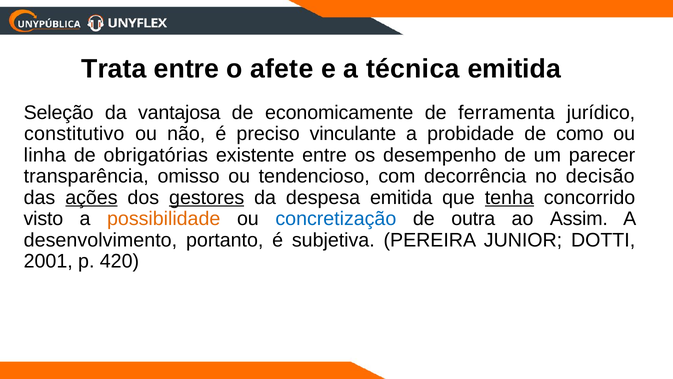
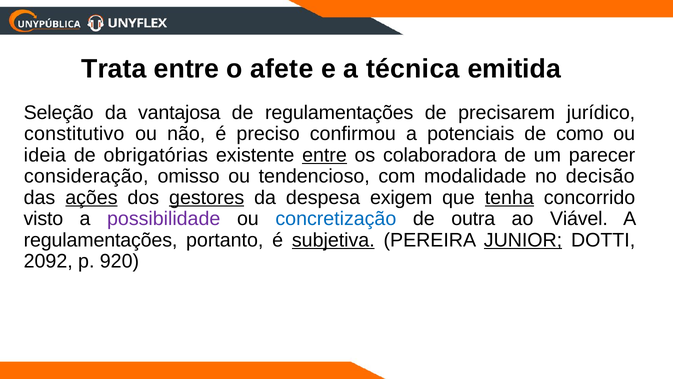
de economicamente: economicamente -> regulamentações (339, 113)
ferramenta: ferramenta -> precisarem (507, 113)
vinculante: vinculante -> confirmou (353, 134)
probidade: probidade -> potenciais (471, 134)
linha: linha -> ideia (45, 155)
entre underline: none -> present (324, 155)
desempenho: desempenho -> colaboradora (440, 155)
transparência: transparência -> consideração (86, 176)
decorrência: decorrência -> modalidade (475, 176)
despesa emitida: emitida -> exigem (401, 197)
possibilidade colour: orange -> purple (164, 219)
Assim: Assim -> Viável (579, 219)
desenvolvimento: desenvolvimento -> regulamentações (101, 240)
subjetiva underline: none -> present (333, 240)
JUNIOR underline: none -> present (523, 240)
2001: 2001 -> 2092 (48, 261)
420: 420 -> 920 (119, 261)
